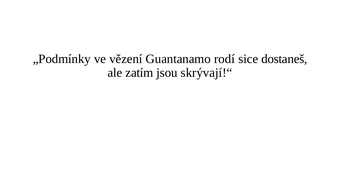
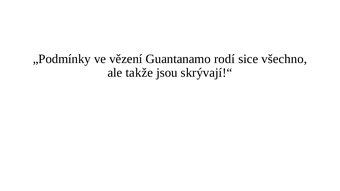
dostaneš: dostaneš -> všechno (284, 59)
zatím: zatím -> takže (139, 73)
